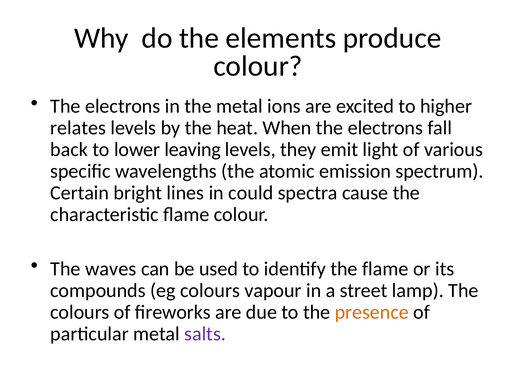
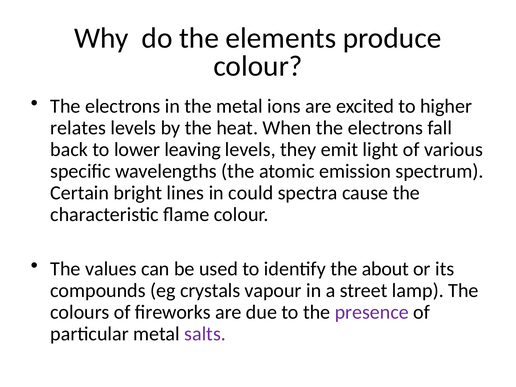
waves: waves -> values (111, 269)
the flame: flame -> about (385, 269)
eg colours: colours -> crystals (210, 290)
presence colour: orange -> purple (372, 312)
